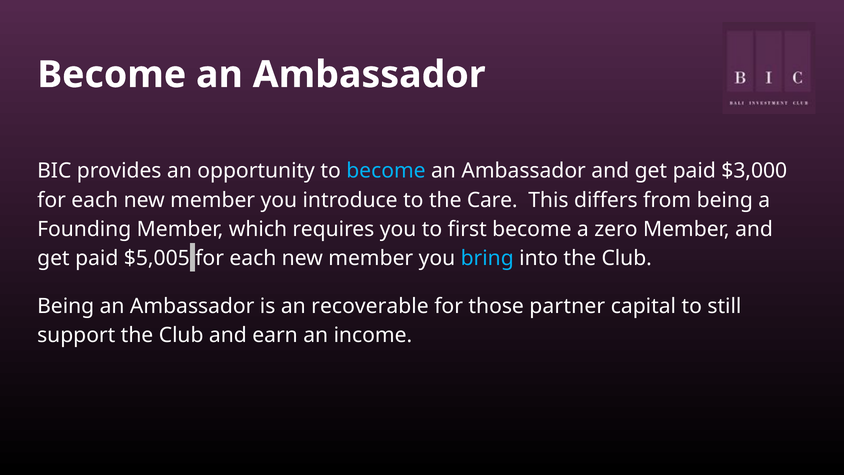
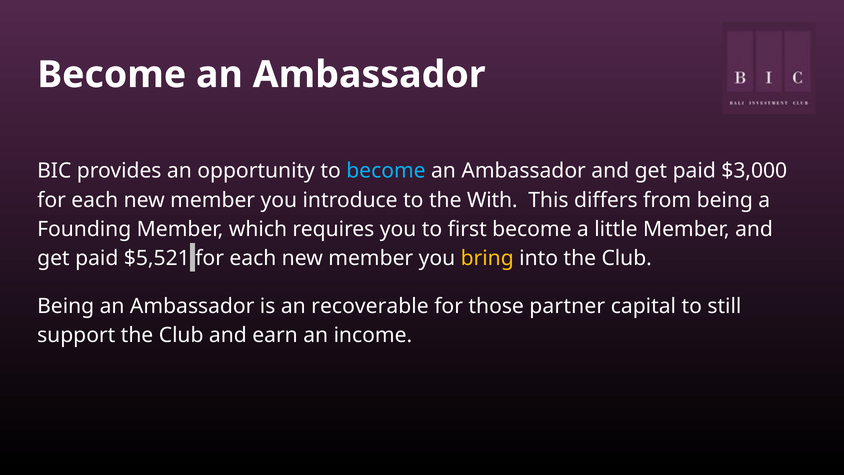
Care: Care -> With (492, 200)
zero: zero -> little (616, 229)
$5,005: $5,005 -> $5,521 (157, 258)
bring colour: light blue -> yellow (487, 258)
